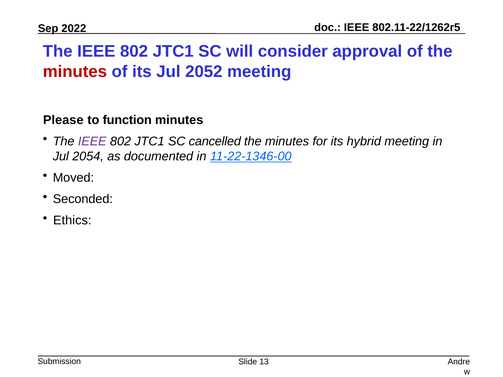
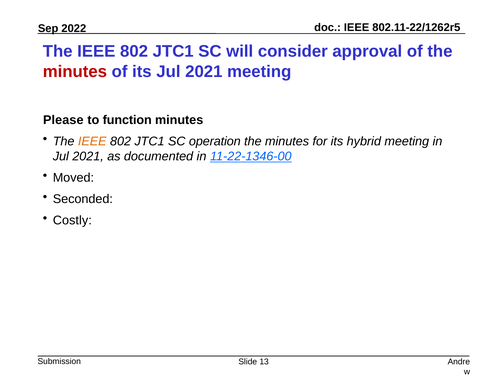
its Jul 2052: 2052 -> 2021 (204, 72)
IEEE colour: purple -> orange (92, 141)
cancelled: cancelled -> operation (215, 141)
2054: 2054 -> 2021 (88, 156)
Ethics: Ethics -> Costly (72, 221)
